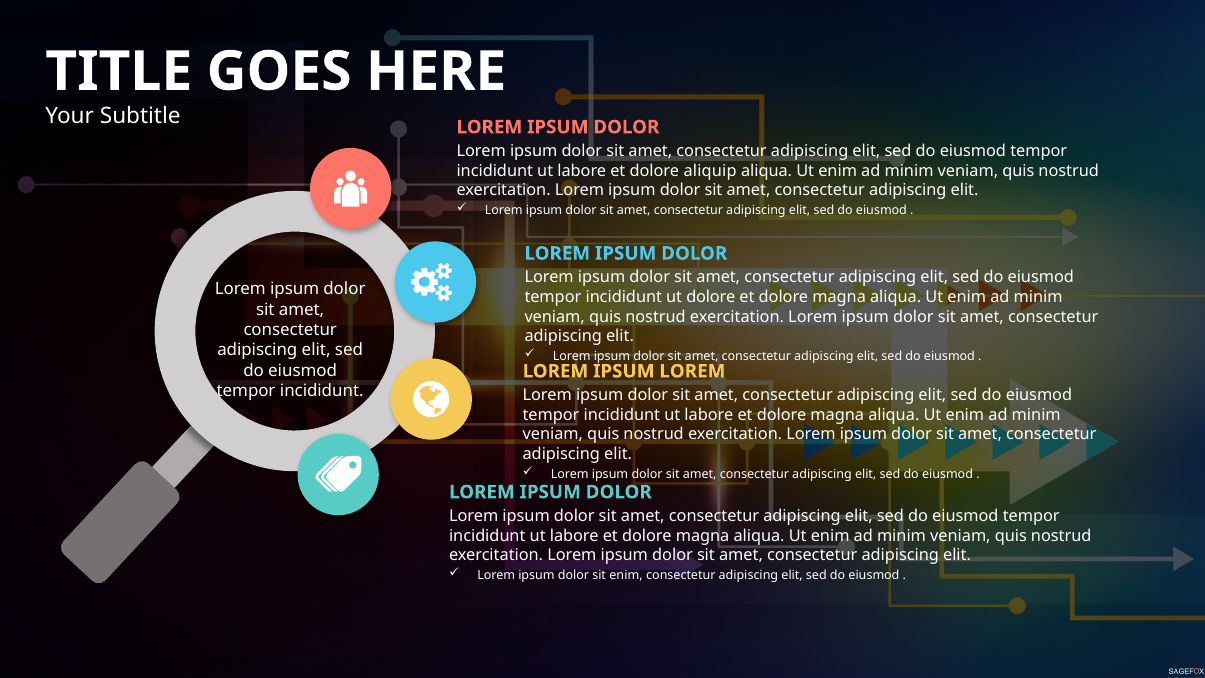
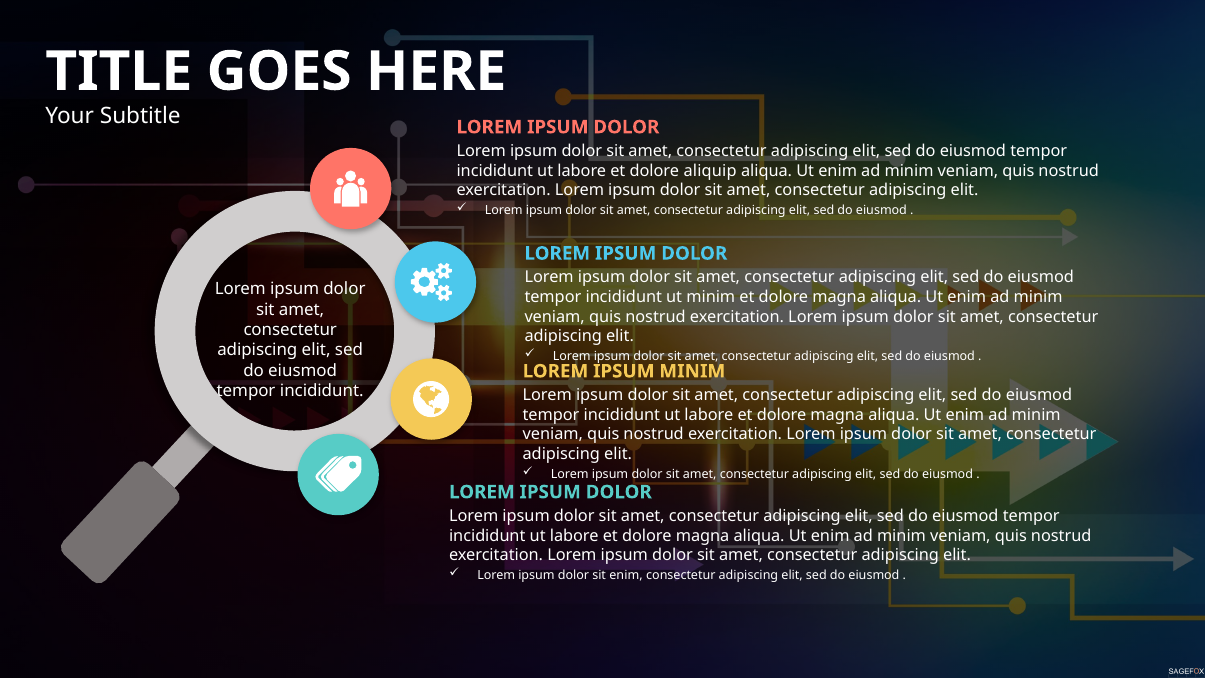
ut dolore: dolore -> minim (711, 297)
IPSUM LOREM: LOREM -> MINIM (692, 371)
